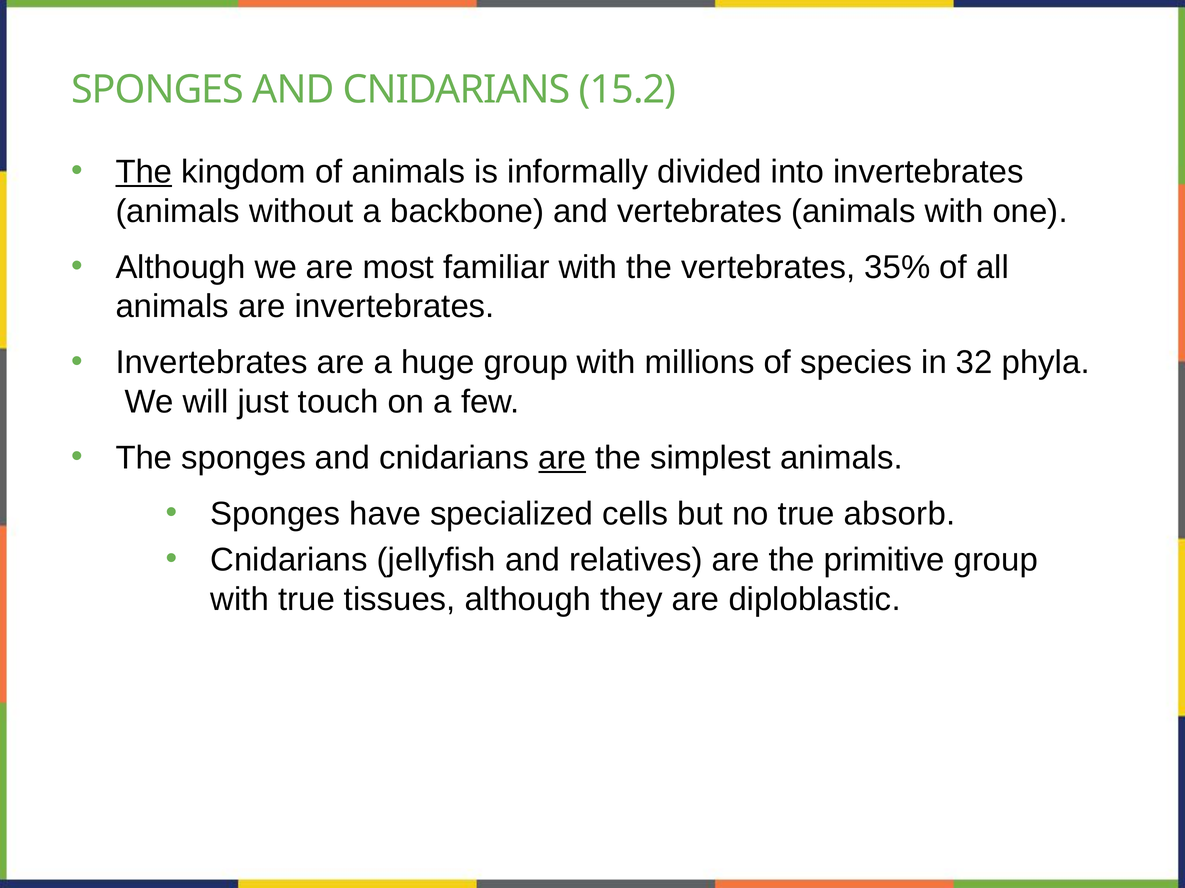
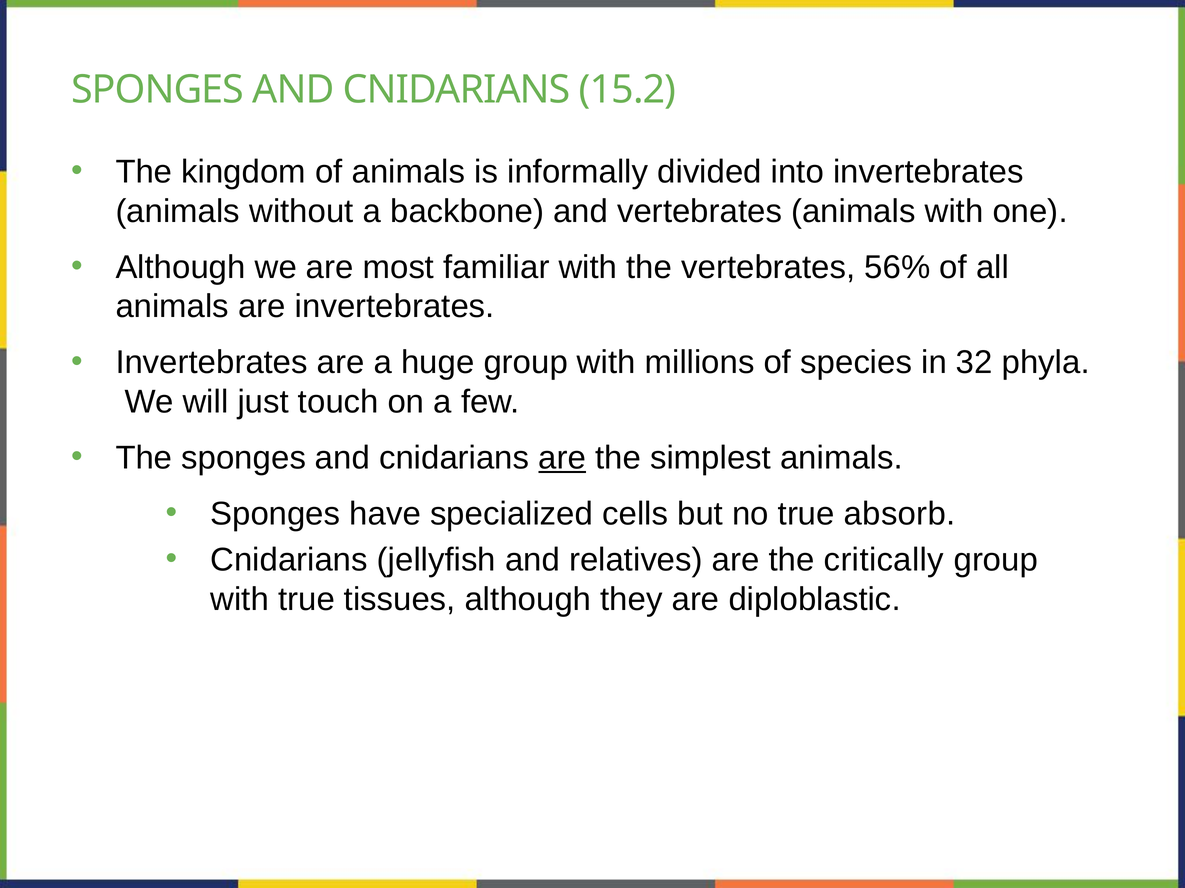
The underline: present -> none (144, 172)
35%: 35% -> 56% (897, 267)
primitive: primitive -> critically (884, 560)
